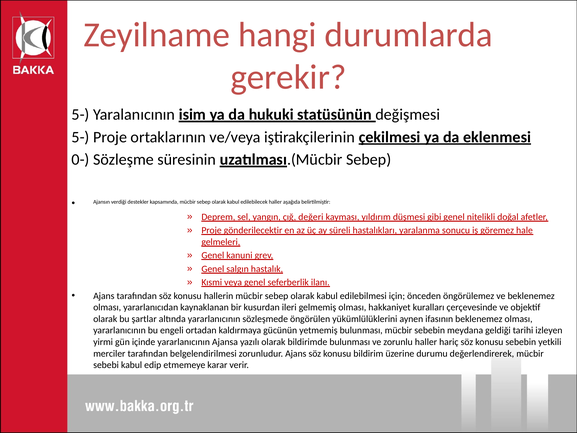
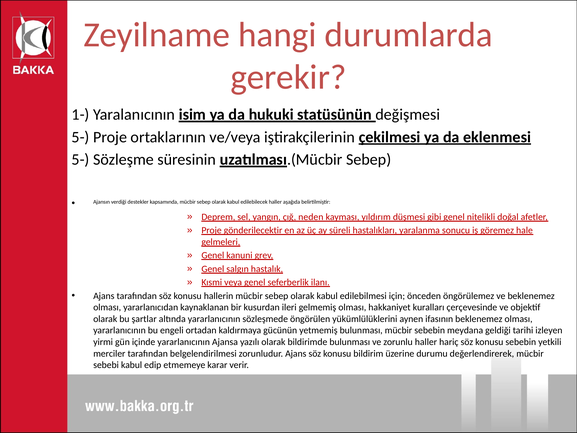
5-: 5- -> 1- (81, 115)
0-: 0- -> 5- (81, 159)
değeri: değeri -> neden (311, 217)
